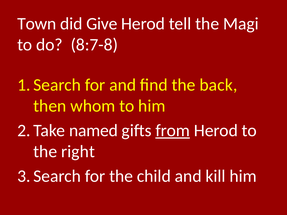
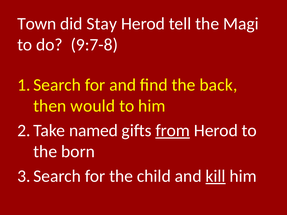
Give: Give -> Stay (102, 24)
8:7-8: 8:7-8 -> 9:7-8 (94, 45)
whom: whom -> would (93, 106)
right: right -> born (78, 152)
kill underline: none -> present (216, 176)
